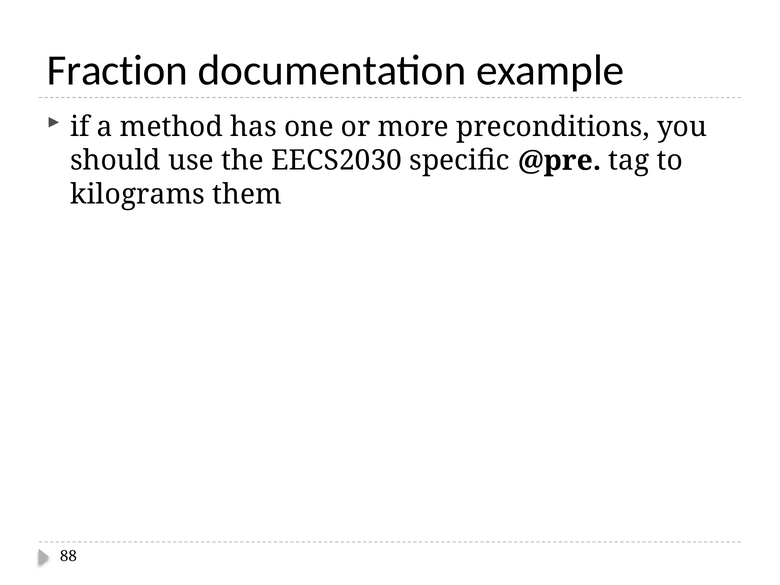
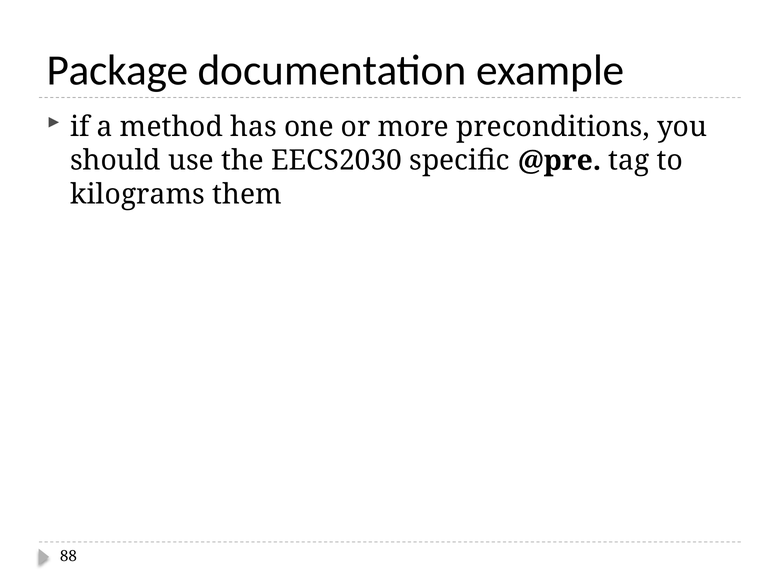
Fraction: Fraction -> Package (117, 71)
